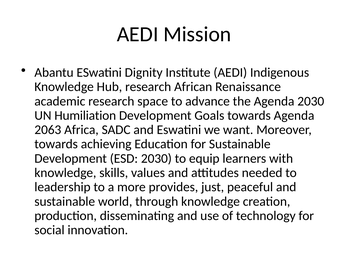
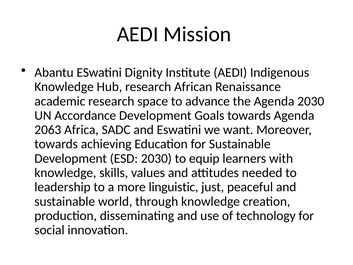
Humiliation: Humiliation -> Accordance (85, 115)
provides: provides -> linguistic (174, 187)
